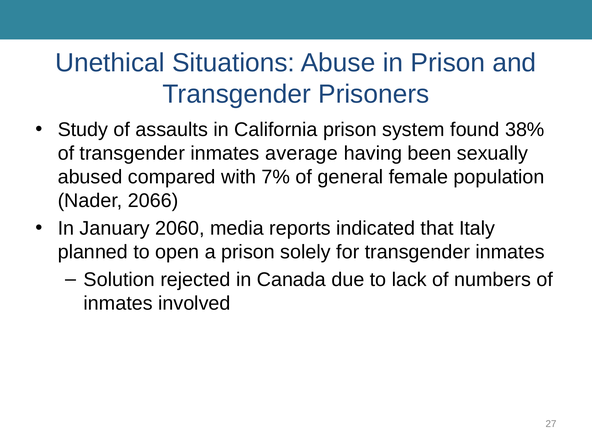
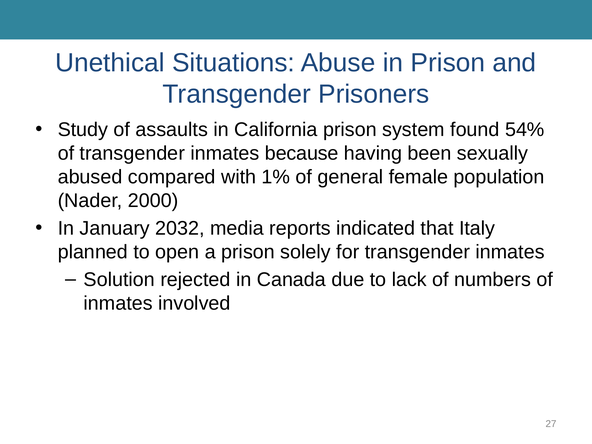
38%: 38% -> 54% (525, 130)
average: average -> because (302, 153)
7%: 7% -> 1% (276, 177)
2066: 2066 -> 2000 (153, 201)
2060: 2060 -> 2032 (180, 228)
